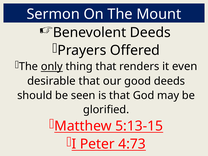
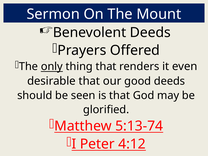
5:13-15: 5:13-15 -> 5:13-74 (139, 126)
4:73: 4:73 -> 4:12 (132, 144)
